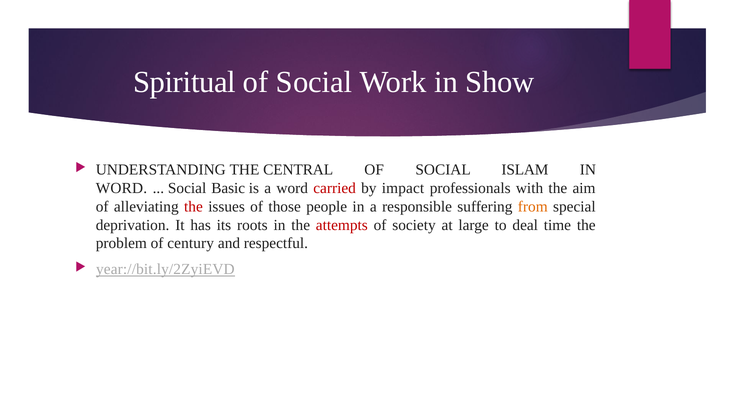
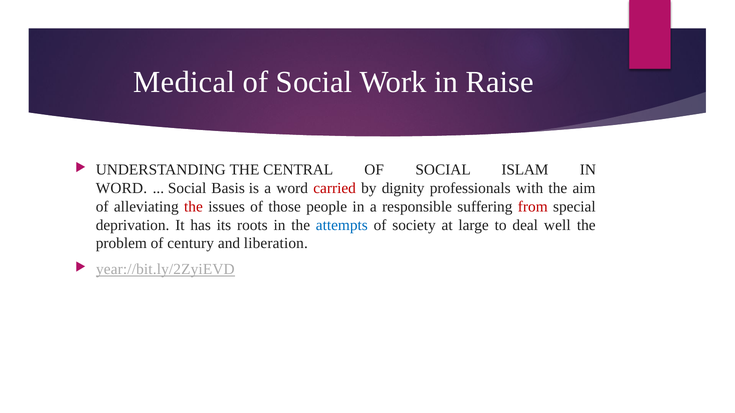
Spiritual: Spiritual -> Medical (184, 82)
Show: Show -> Raise (500, 82)
Basic: Basic -> Basis (228, 188)
impact: impact -> dignity (403, 188)
from colour: orange -> red (533, 207)
attempts colour: red -> blue (342, 225)
time: time -> well (557, 225)
respectful: respectful -> liberation (276, 244)
